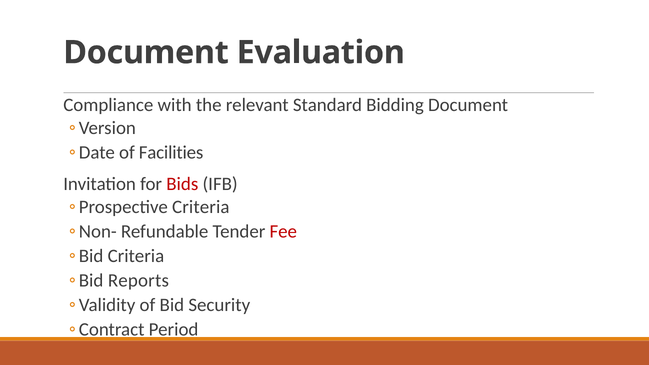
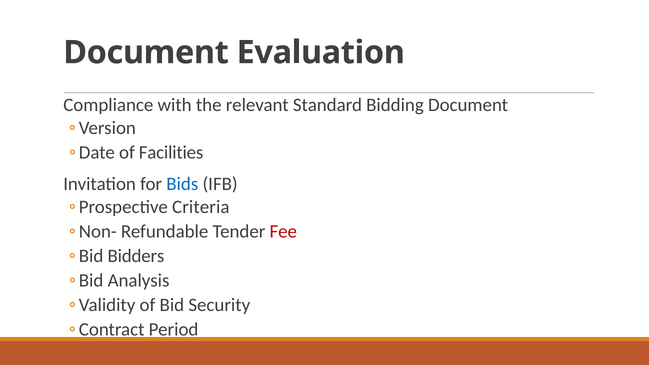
Bids colour: red -> blue (182, 184)
Criteria: Criteria -> Bidders (136, 256)
Reports: Reports -> Analysis (139, 281)
